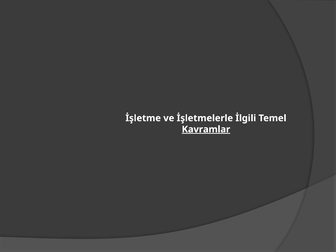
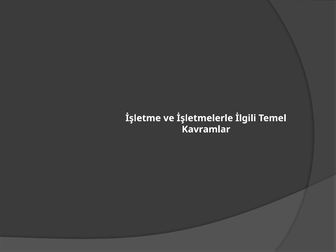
Kavramlar underline: present -> none (206, 129)
